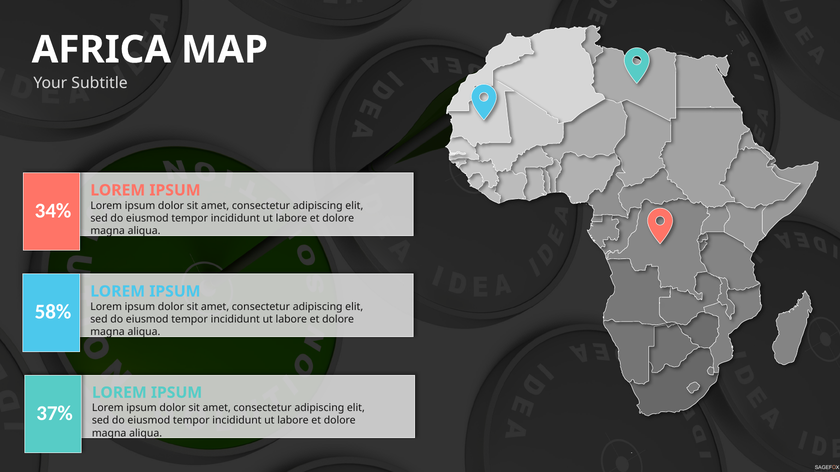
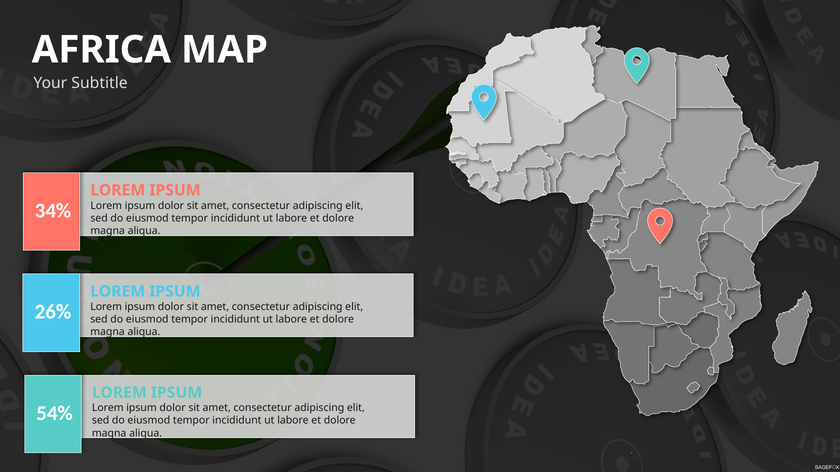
58%: 58% -> 26% (53, 312)
37%: 37% -> 54% (55, 414)
